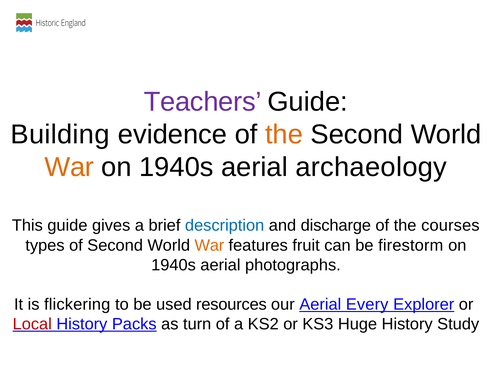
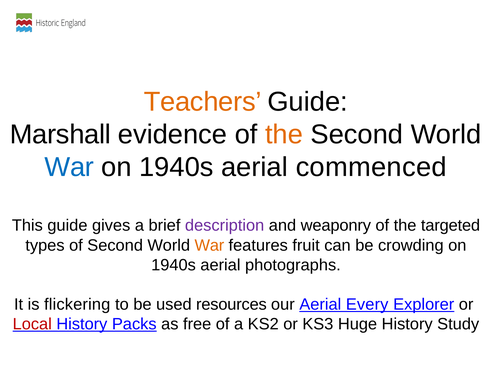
Teachers colour: purple -> orange (203, 102)
Building: Building -> Marshall (60, 135)
War colour: orange -> blue (69, 167)
archaeology: archaeology -> commenced (371, 167)
description colour: blue -> purple (225, 226)
discharge: discharge -> weaponry (336, 226)
courses: courses -> targeted (451, 226)
firestorm: firestorm -> crowding (411, 245)
turn: turn -> free (197, 324)
